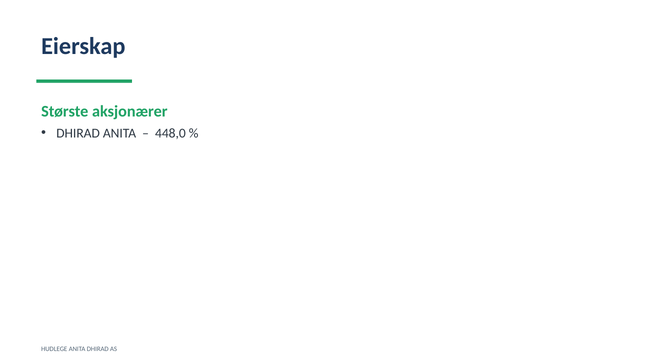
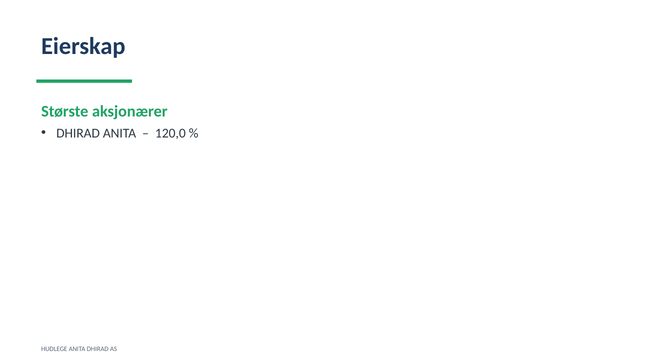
448,0: 448,0 -> 120,0 (170, 133)
